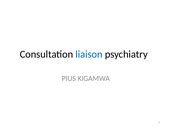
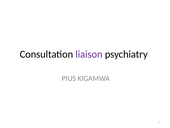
liaison colour: blue -> purple (89, 54)
